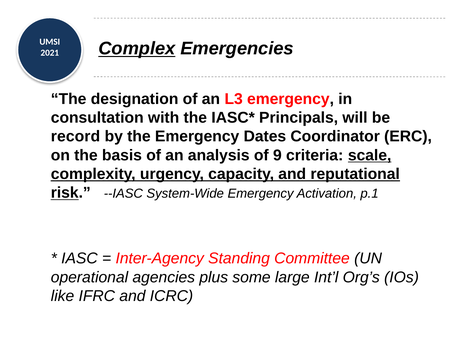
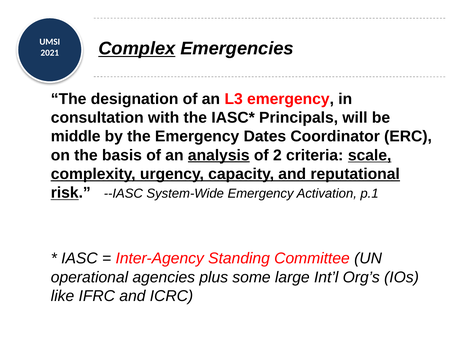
record: record -> middle (76, 136)
analysis underline: none -> present (219, 155)
9: 9 -> 2 (277, 155)
